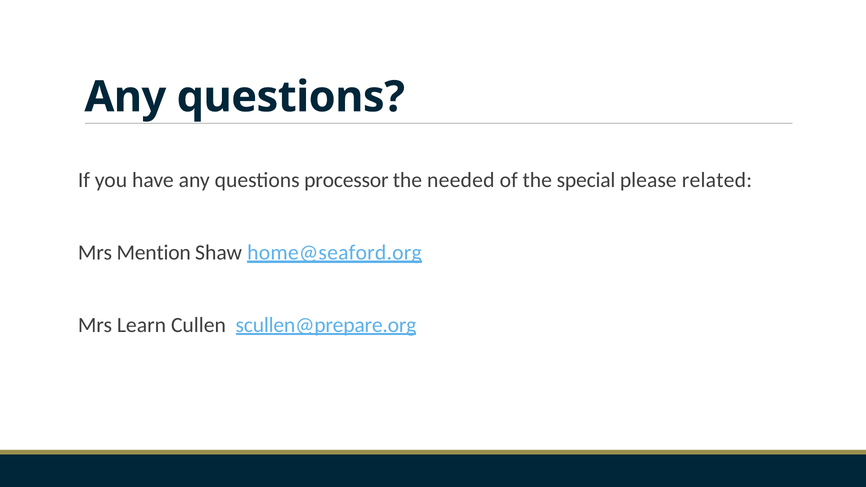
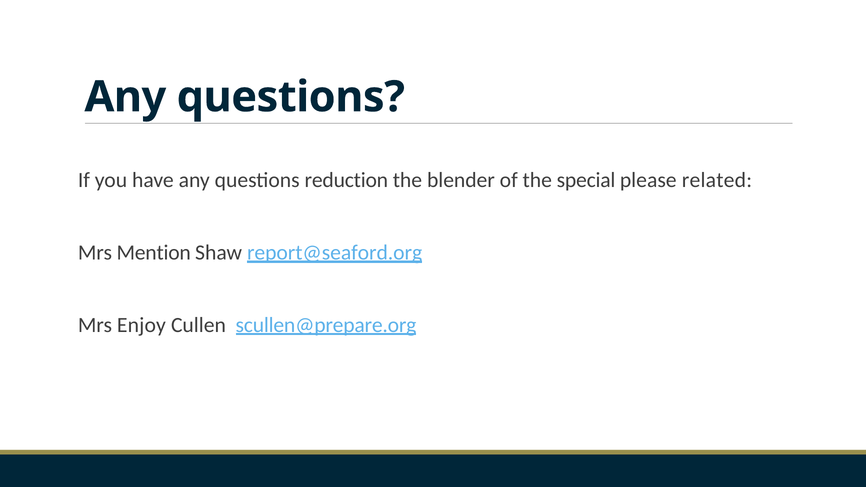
processor: processor -> reduction (346, 180)
needed: needed -> blender (461, 180)
home@seaford.org: home@seaford.org -> report@seaford.org (335, 253)
Learn: Learn -> Enjoy (141, 325)
